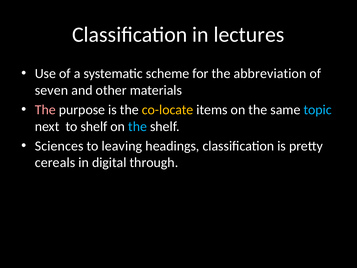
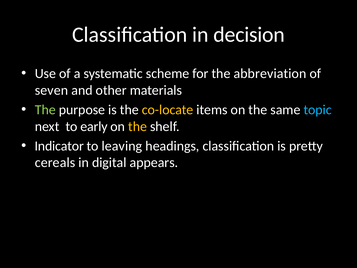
lectures: lectures -> decision (249, 35)
The colour: pink -> light green (45, 110)
to shelf: shelf -> early (94, 126)
the colour: light blue -> yellow (138, 126)
Sciences: Sciences -> Indicator (59, 146)
through: through -> appears (154, 162)
